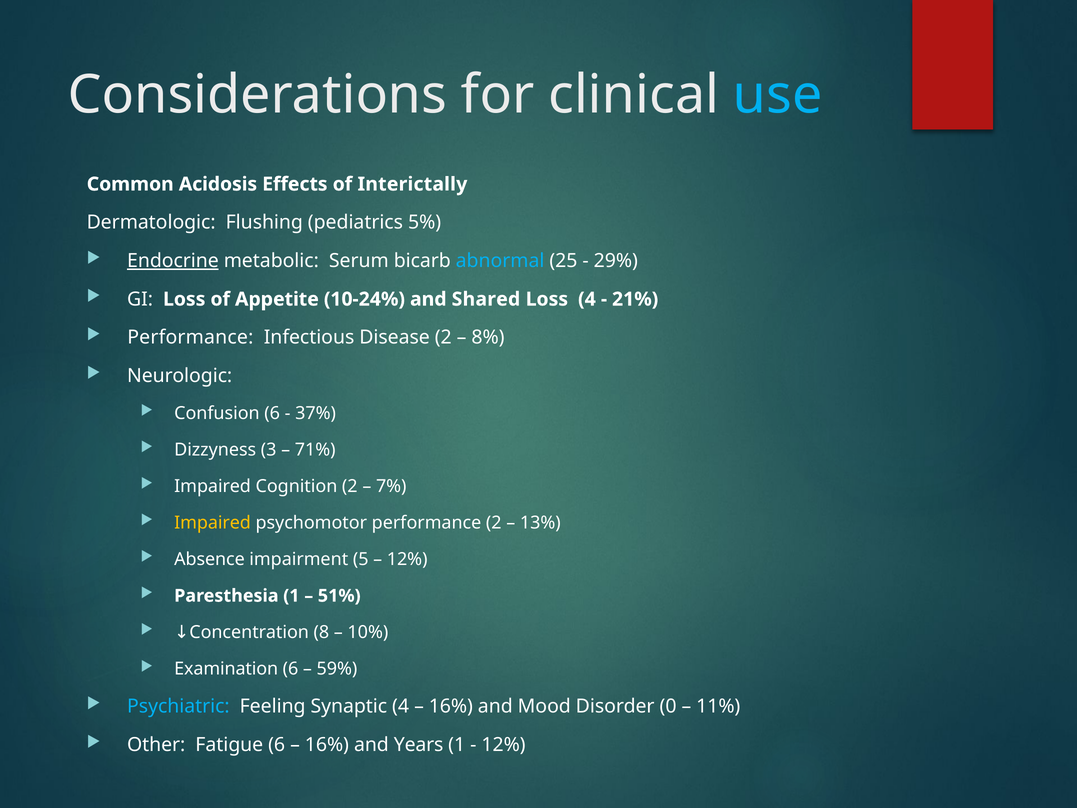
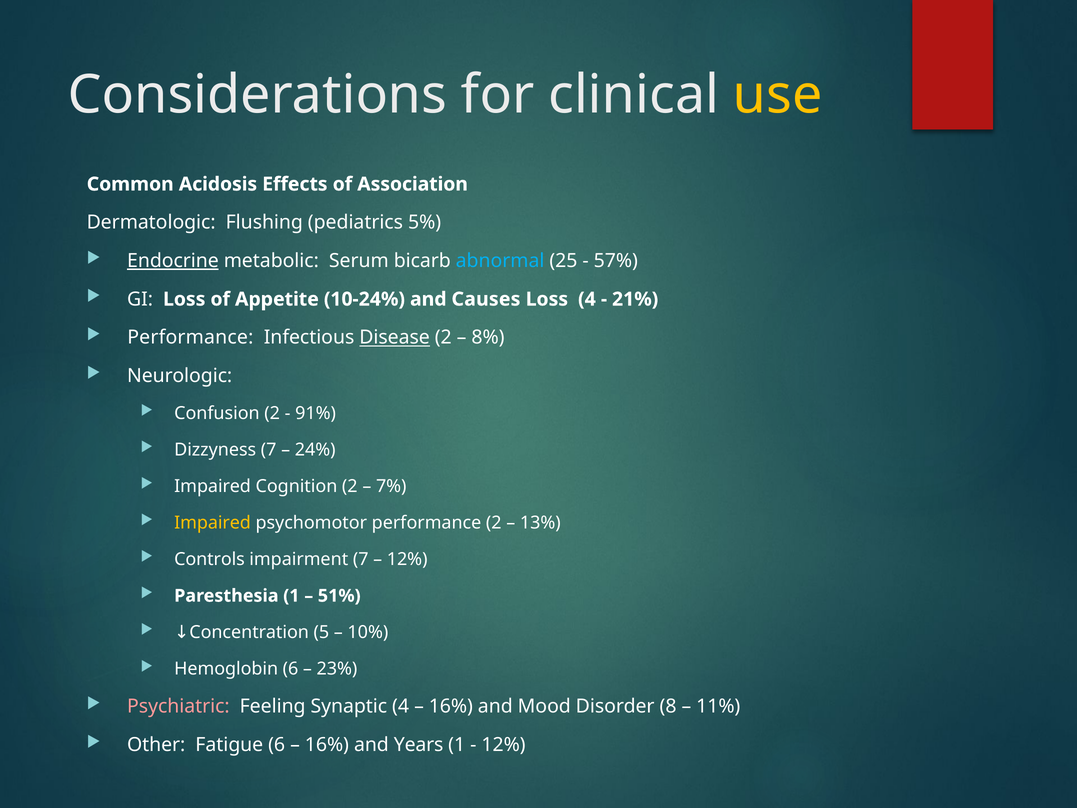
use colour: light blue -> yellow (778, 95)
Interictally: Interictally -> Association (413, 184)
29%: 29% -> 57% (616, 261)
Shared: Shared -> Causes (486, 299)
Disease underline: none -> present (395, 337)
Confusion 6: 6 -> 2 (272, 413)
37%: 37% -> 91% (316, 413)
Dizzyness 3: 3 -> 7 (269, 450)
71%: 71% -> 24% (315, 450)
Absence: Absence -> Controls (210, 559)
impairment 5: 5 -> 7 (361, 559)
8: 8 -> 5 (321, 632)
Examination: Examination -> Hemoglobin (226, 669)
59%: 59% -> 23% (337, 669)
Psychiatric colour: light blue -> pink (178, 706)
0: 0 -> 8 (668, 706)
